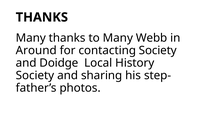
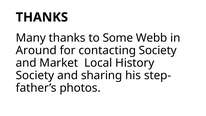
to Many: Many -> Some (118, 38)
Doidge: Doidge -> Market (59, 63)
